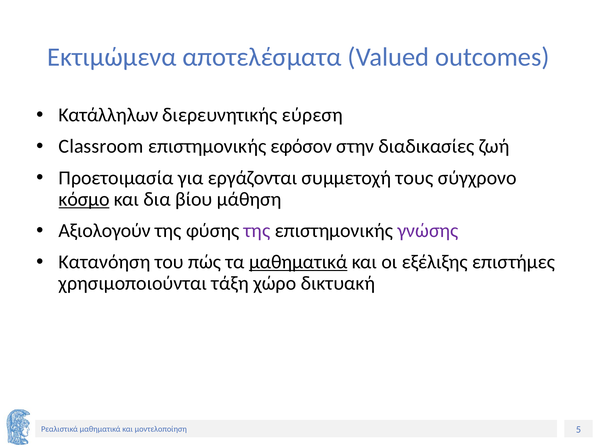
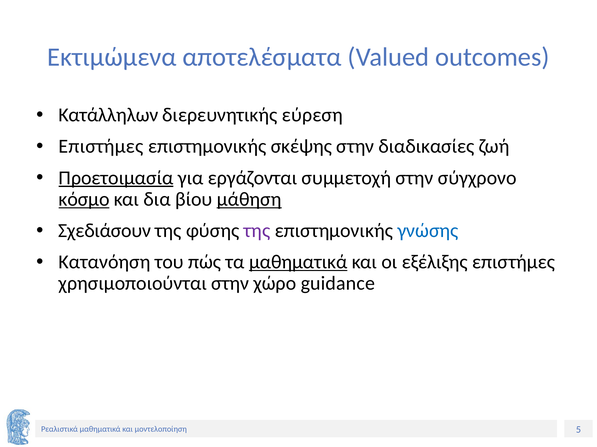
Classroom: Classroom -> Επιστήμες (101, 147)
εφόσον: εφόσον -> σκέψης (301, 147)
Προετοιμασία underline: none -> present (116, 178)
συμμετοχή τους: τους -> στην (415, 178)
μάθηση underline: none -> present (249, 200)
Αξιολογούν: Αξιολογούν -> Σχεδιάσουν (105, 231)
γνώσης colour: purple -> blue (428, 231)
χρησιμοποιούνται τάξη: τάξη -> στην (230, 284)
δικτυακή: δικτυακή -> guidance (338, 284)
